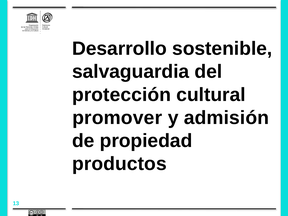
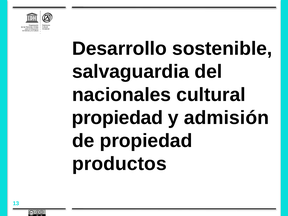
protección: protección -> nacionales (122, 95)
promover: promover -> propiedad (117, 118)
